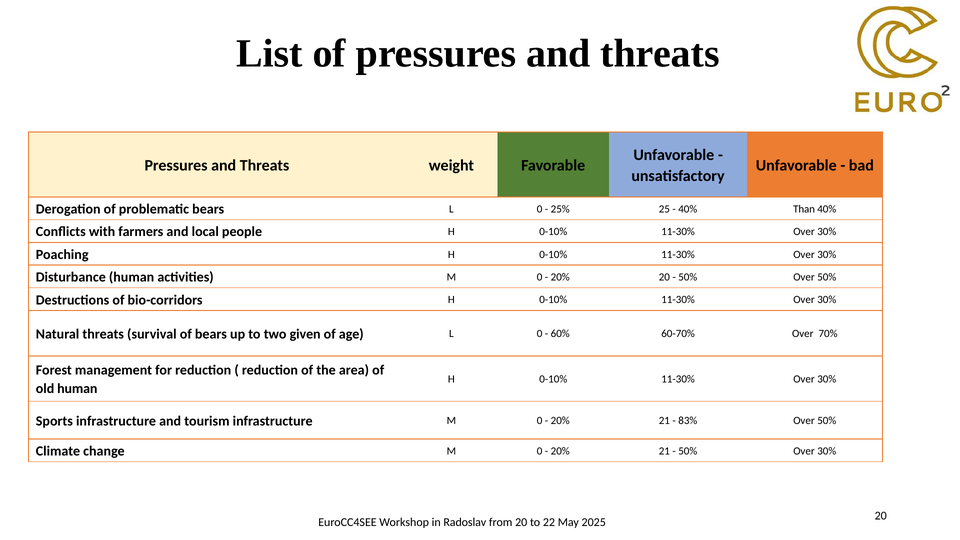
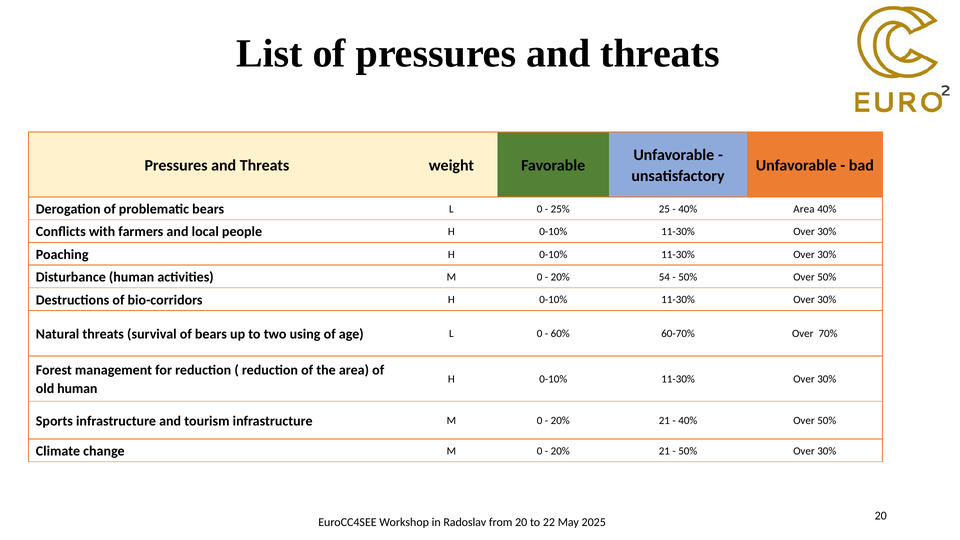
40% Than: Than -> Area (804, 209)
20% 20: 20 -> 54 (664, 277)
given: given -> using (305, 334)
83%: 83% -> 40% (688, 421)
